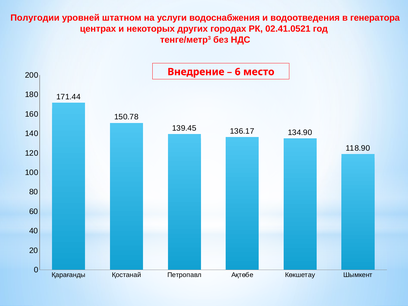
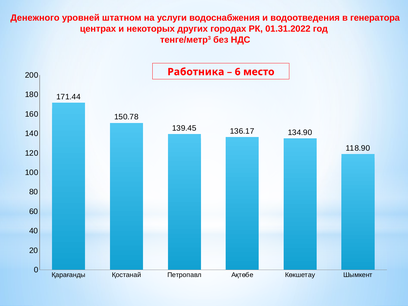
Полугодии: Полугодии -> Денежного (35, 18)
02.41.0521: 02.41.0521 -> 01.31.2022 (288, 29)
Внедрение: Внедрение -> Работника (196, 72)
